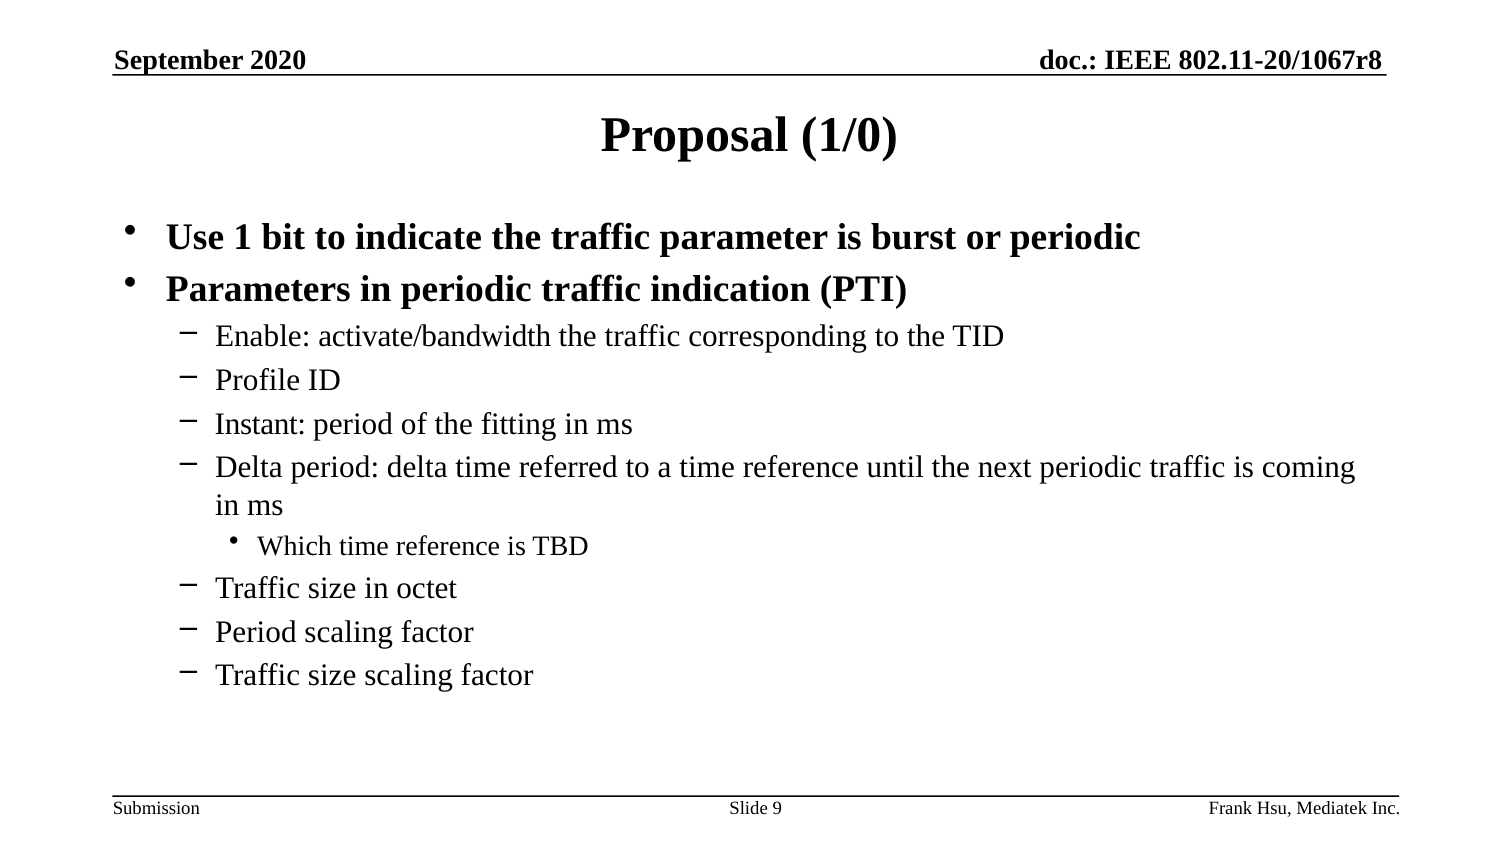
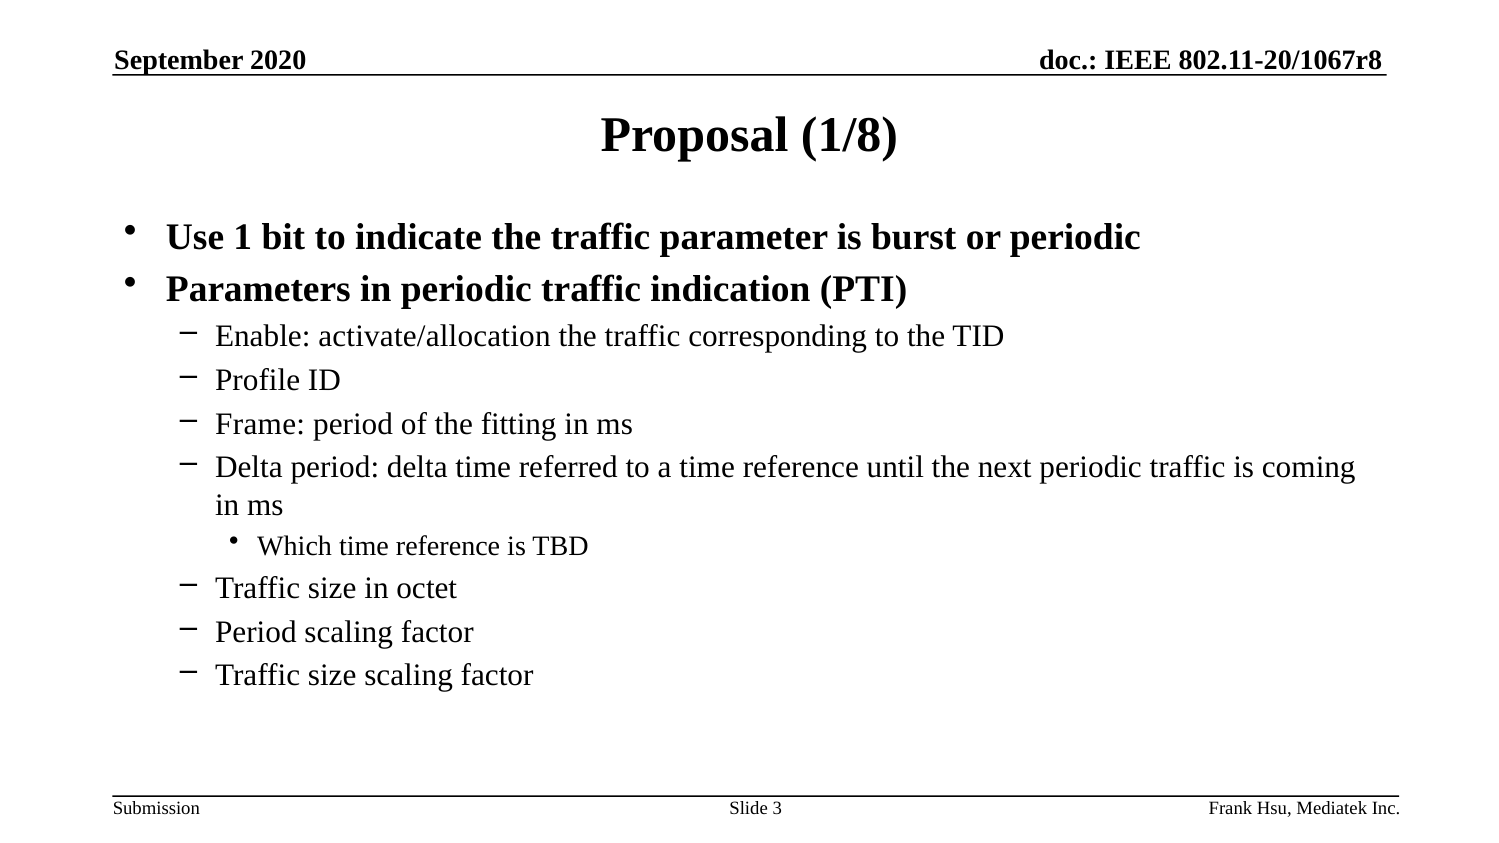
1/0: 1/0 -> 1/8 (849, 135)
activate/bandwidth: activate/bandwidth -> activate/allocation (434, 336)
Instant: Instant -> Frame (260, 424)
9: 9 -> 3 (777, 809)
